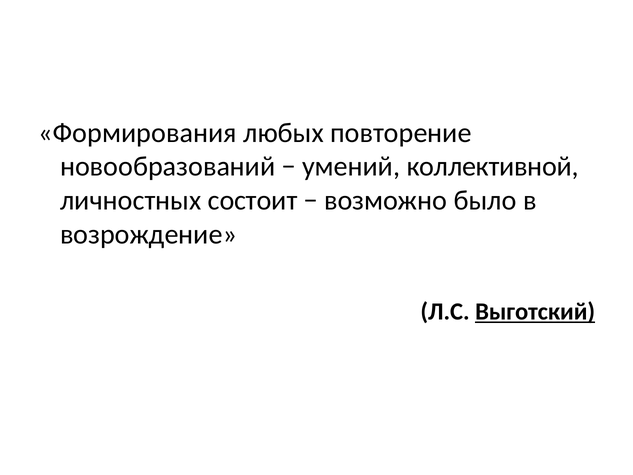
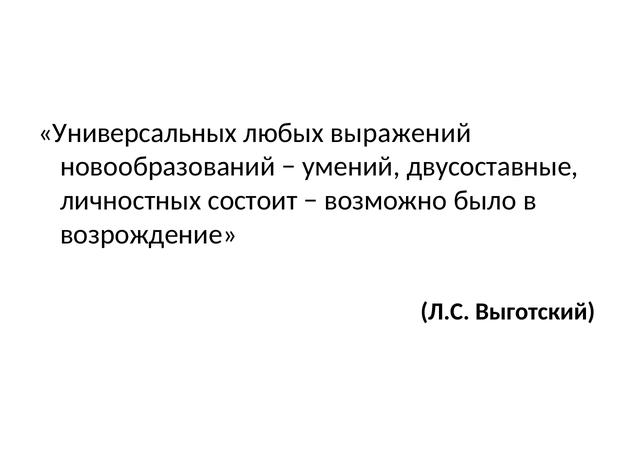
Формирования: Формирования -> Универсальных (138, 133)
повторение: повторение -> выражений (401, 133)
коллективной: коллективной -> двусоставные (493, 167)
Выготский underline: present -> none (535, 312)
